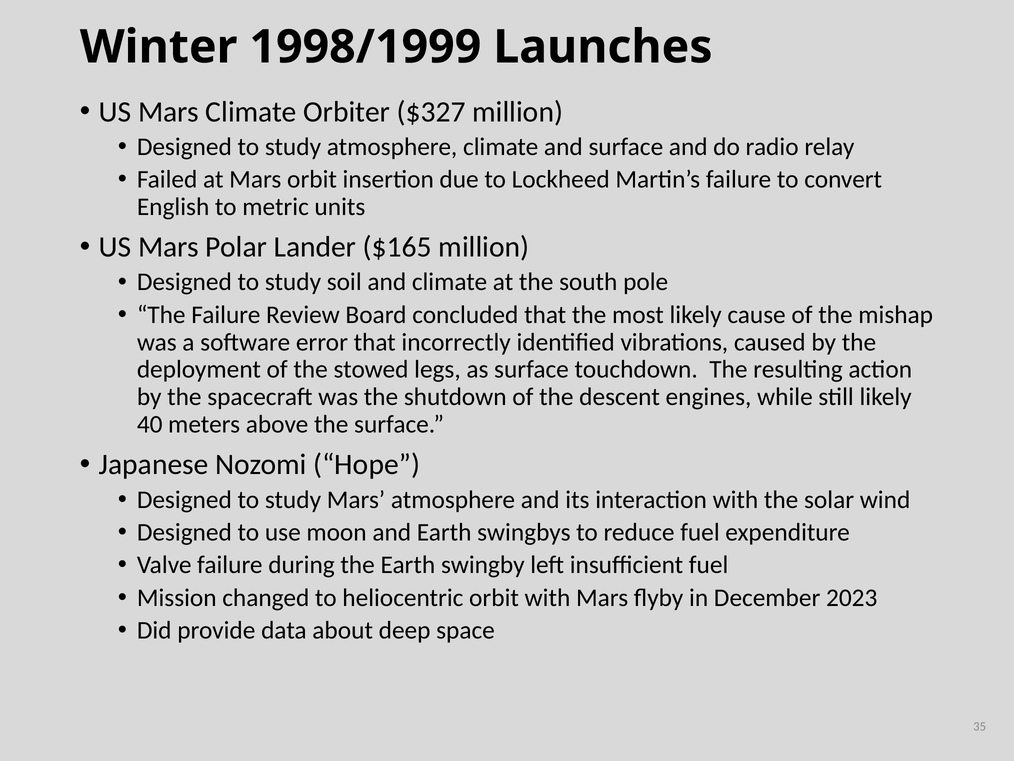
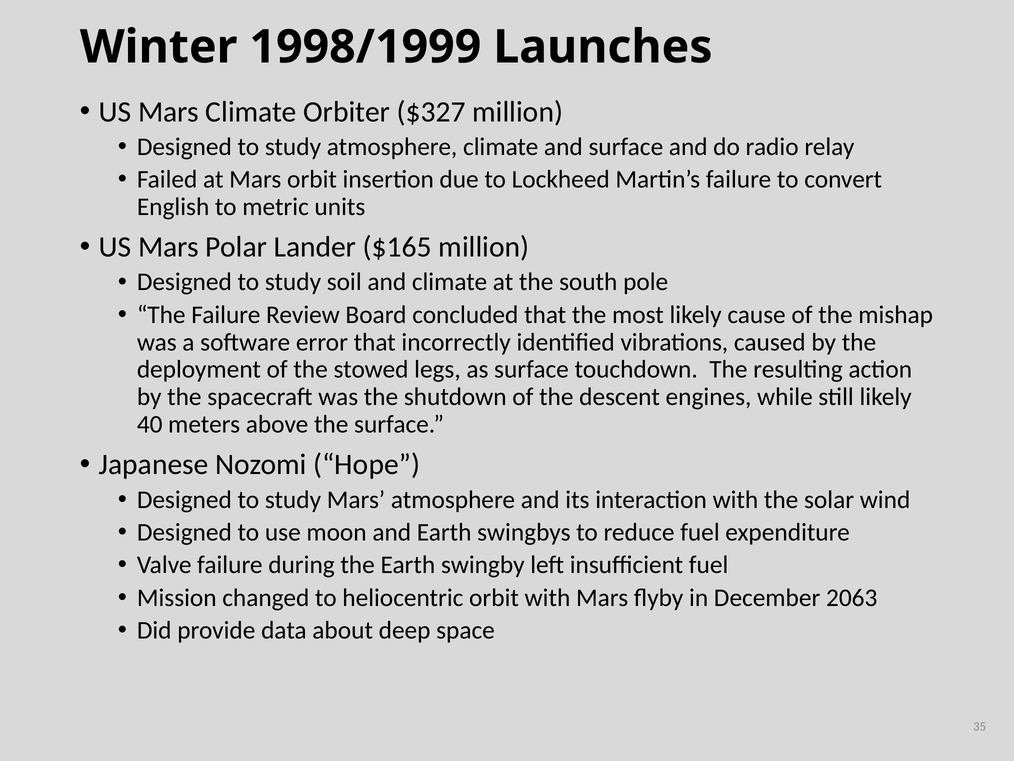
2023: 2023 -> 2063 (852, 597)
